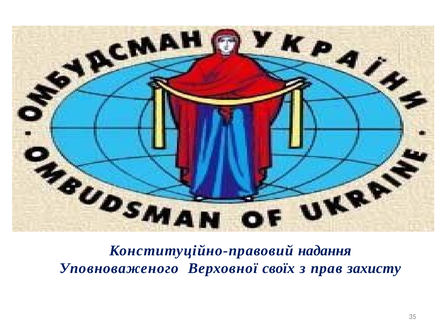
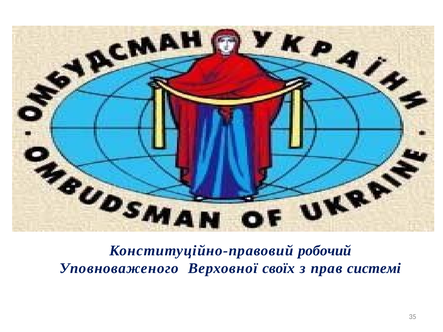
надання: надання -> робочий (325, 251)
захисту: захисту -> системі (374, 268)
